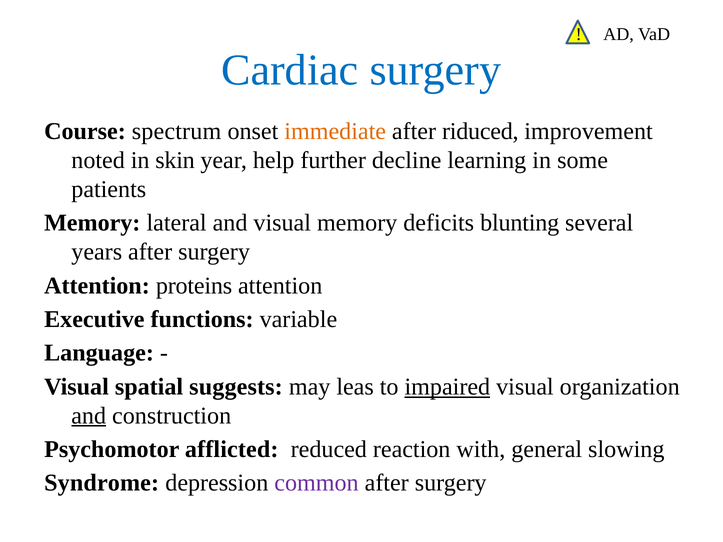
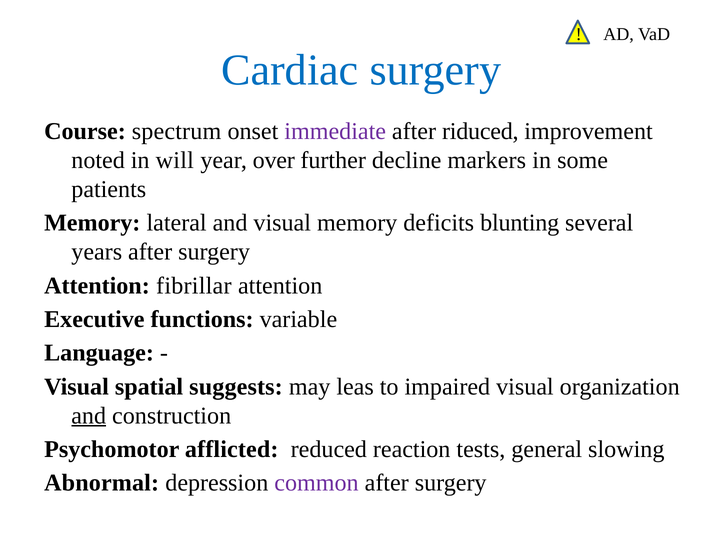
immediate colour: orange -> purple (335, 131)
skin: skin -> will (175, 160)
help: help -> over (274, 160)
learning: learning -> markers (487, 160)
proteins: proteins -> fibrillar (194, 286)
impaired underline: present -> none (447, 387)
with: with -> tests (481, 450)
Syndrome: Syndrome -> Abnormal (102, 483)
